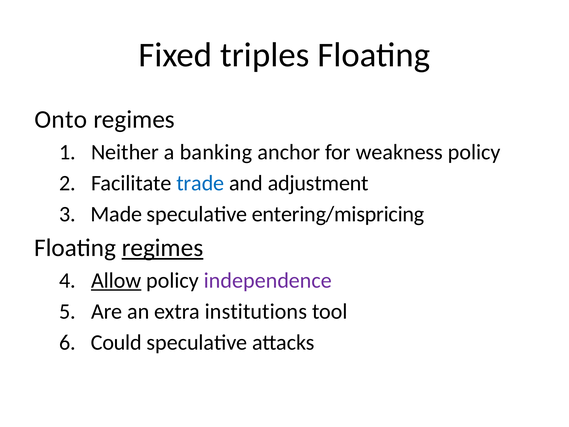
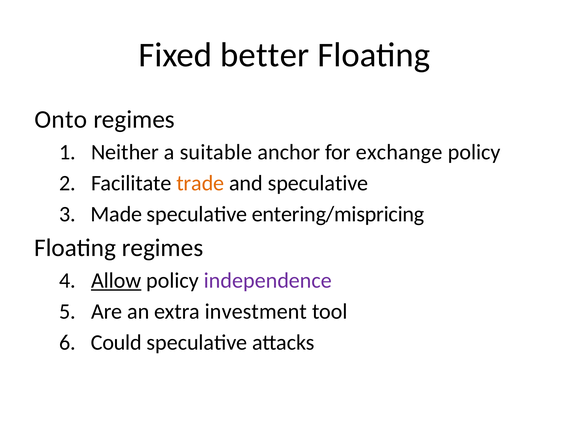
triples: triples -> better (265, 55)
banking: banking -> suitable (216, 152)
weakness: weakness -> exchange (399, 152)
trade colour: blue -> orange (200, 183)
and adjustment: adjustment -> speculative (318, 183)
regimes underline: present -> none (163, 248)
institutions: institutions -> investment (256, 311)
